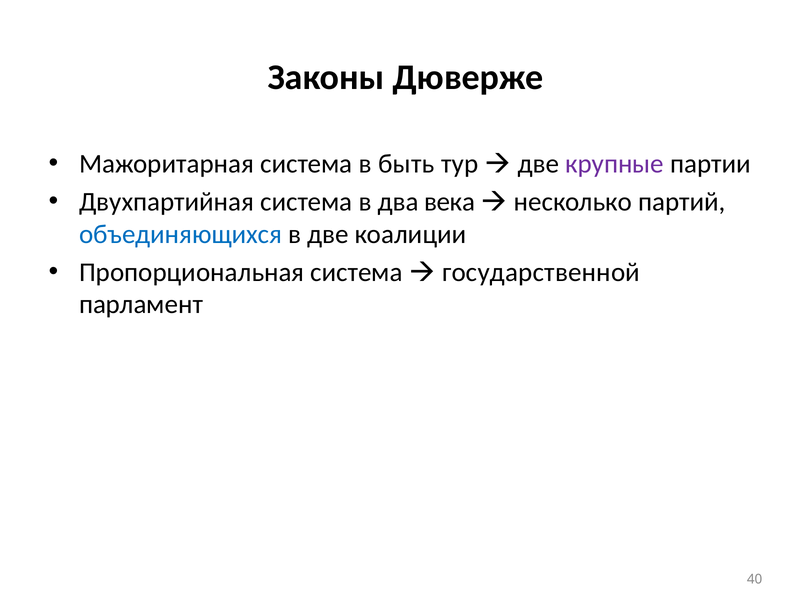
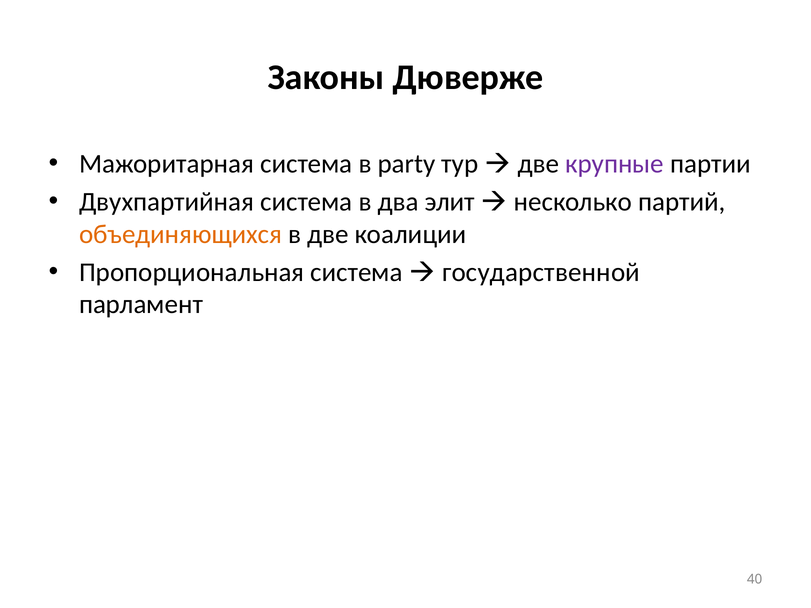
быть: быть -> party (406, 164)
века: века -> элит (450, 202)
объединяющихся colour: blue -> orange (181, 234)
